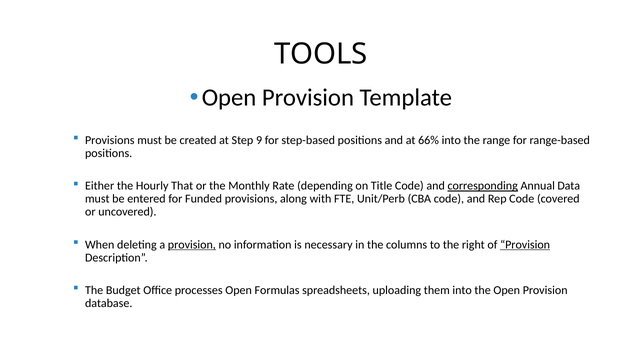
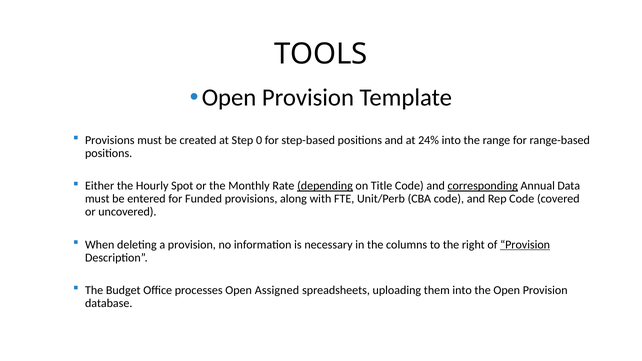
9: 9 -> 0 (259, 140)
66%: 66% -> 24% (429, 140)
That: That -> Spot (182, 186)
depending underline: none -> present (325, 186)
provision underline: present -> none (192, 245)
Formulas: Formulas -> Assigned (277, 290)
